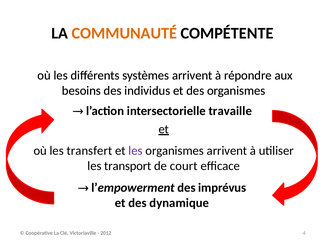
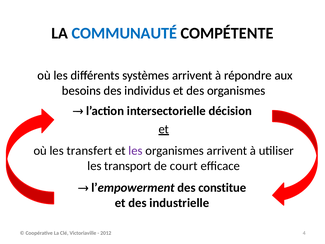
COMMUNAUTÉ colour: orange -> blue (124, 33)
travaille: travaille -> décision (230, 111)
imprévus: imprévus -> constitue (222, 188)
dynamique: dynamique -> industrielle (179, 203)
